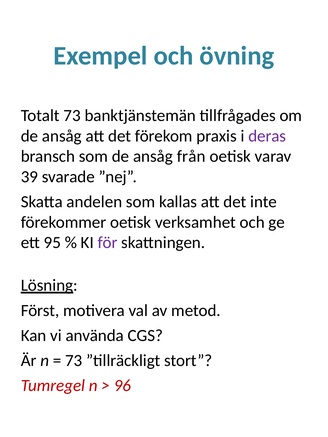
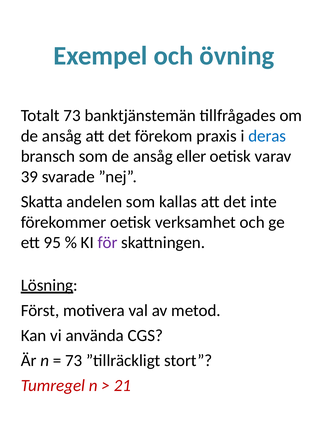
deras colour: purple -> blue (267, 136)
från: från -> eller (191, 156)
96: 96 -> 21 (122, 386)
